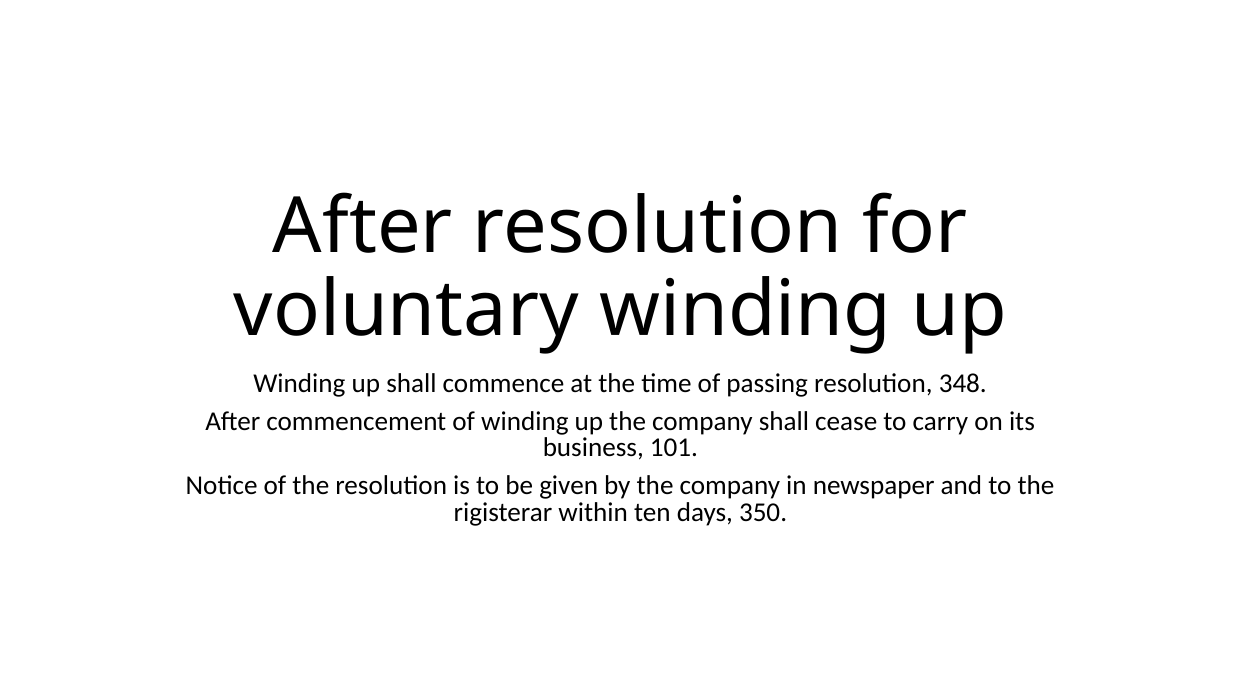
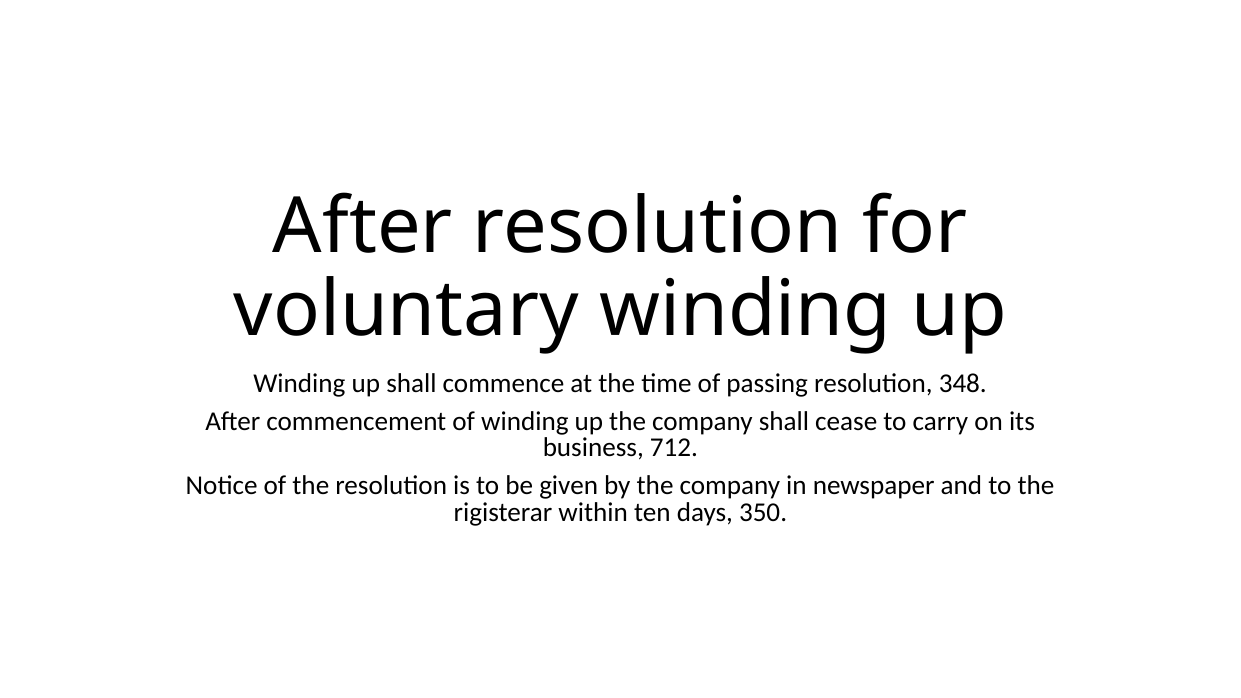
101: 101 -> 712 (674, 448)
